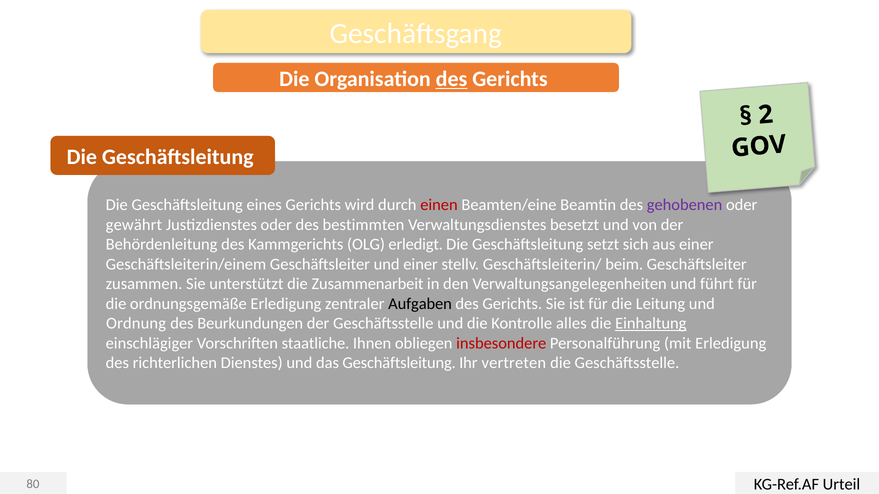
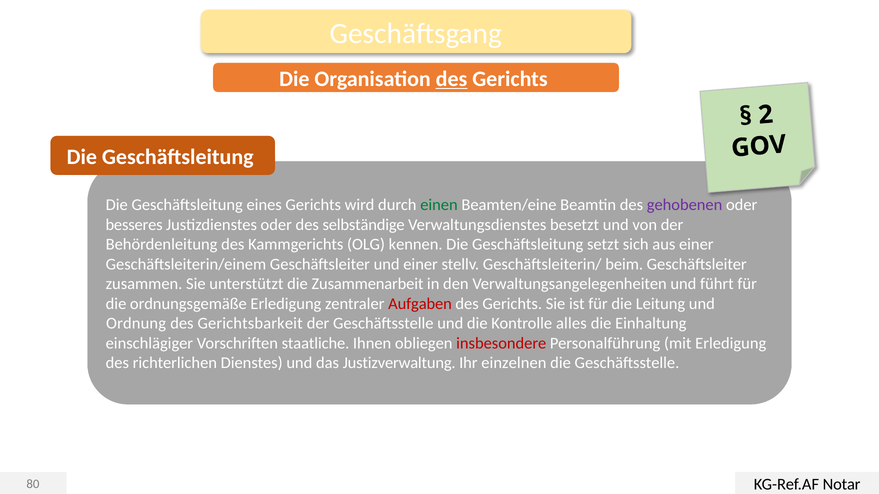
einen colour: red -> green (439, 205)
gewährt: gewährt -> besseres (134, 225)
bestimmten: bestimmten -> selbständige (364, 225)
erledigt: erledigt -> kennen (416, 245)
Aufgaben colour: black -> red (420, 304)
Beurkundungen: Beurkundungen -> Gerichtsbarkeit (250, 324)
Einhaltung underline: present -> none (651, 324)
das Geschäftsleitung: Geschäftsleitung -> Justizverwaltung (399, 363)
vertreten: vertreten -> einzelnen (514, 363)
Urteil: Urteil -> Notar (842, 485)
